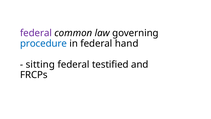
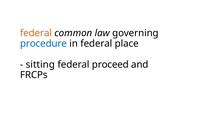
federal colour: purple -> orange (36, 33)
hand: hand -> place (127, 43)
testified: testified -> proceed (110, 64)
